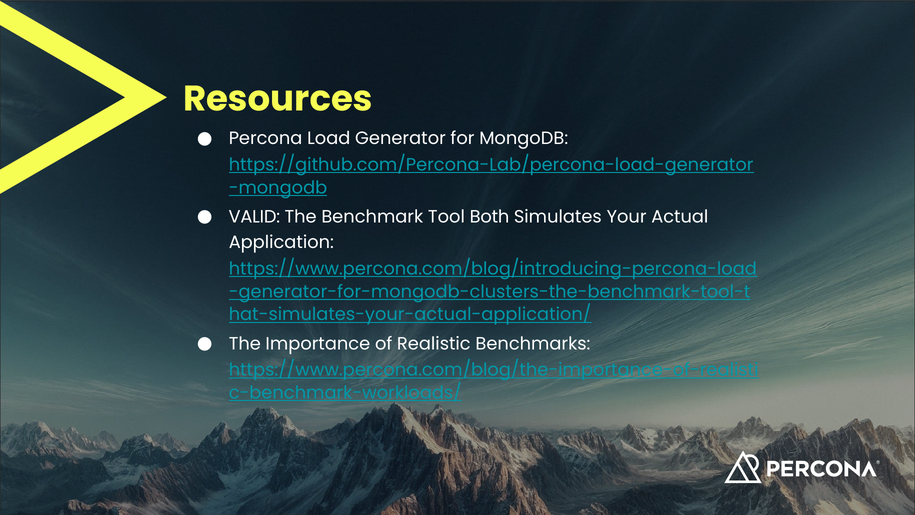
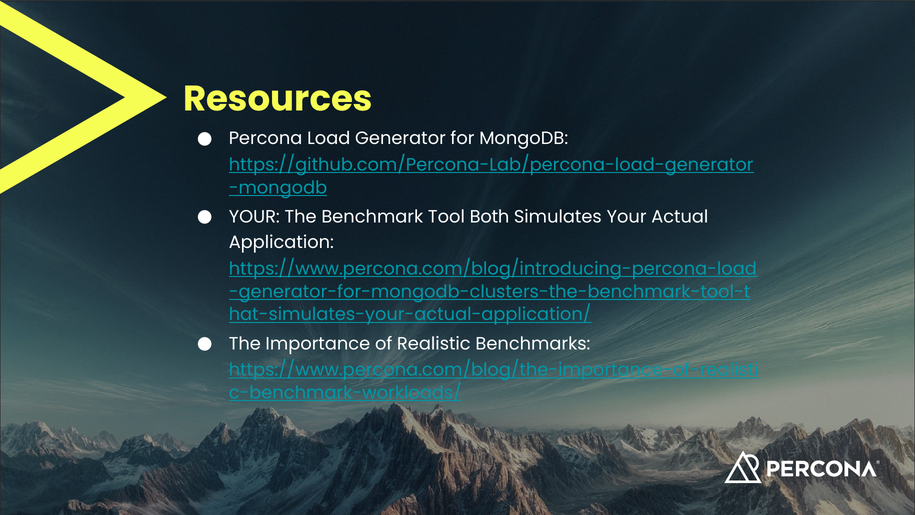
VALID: VALID -> YOUR (254, 217)
